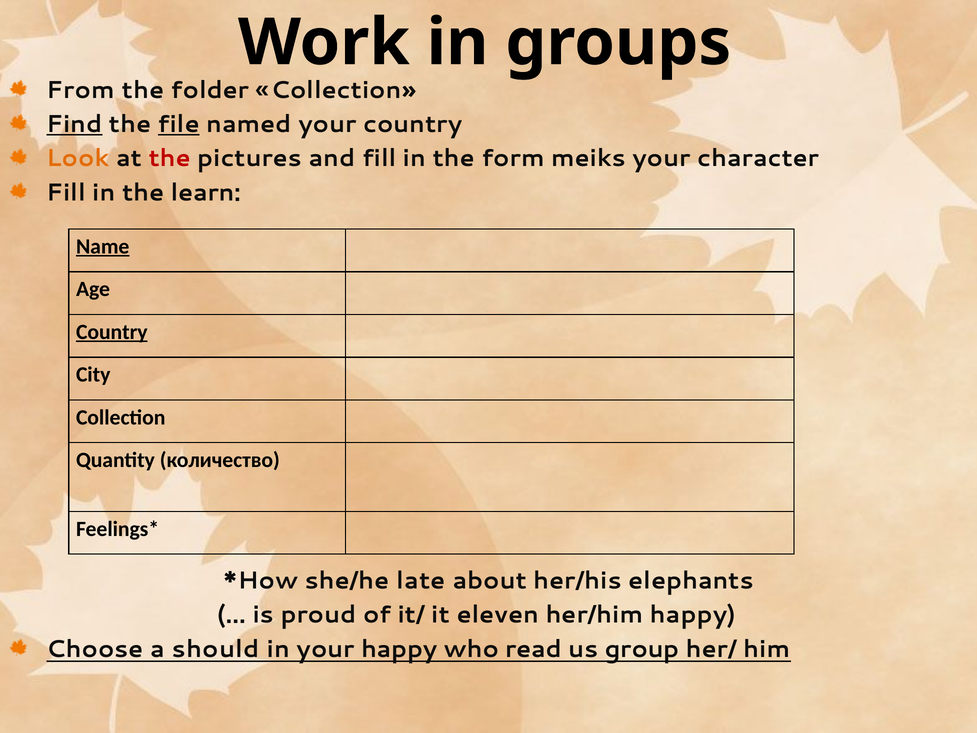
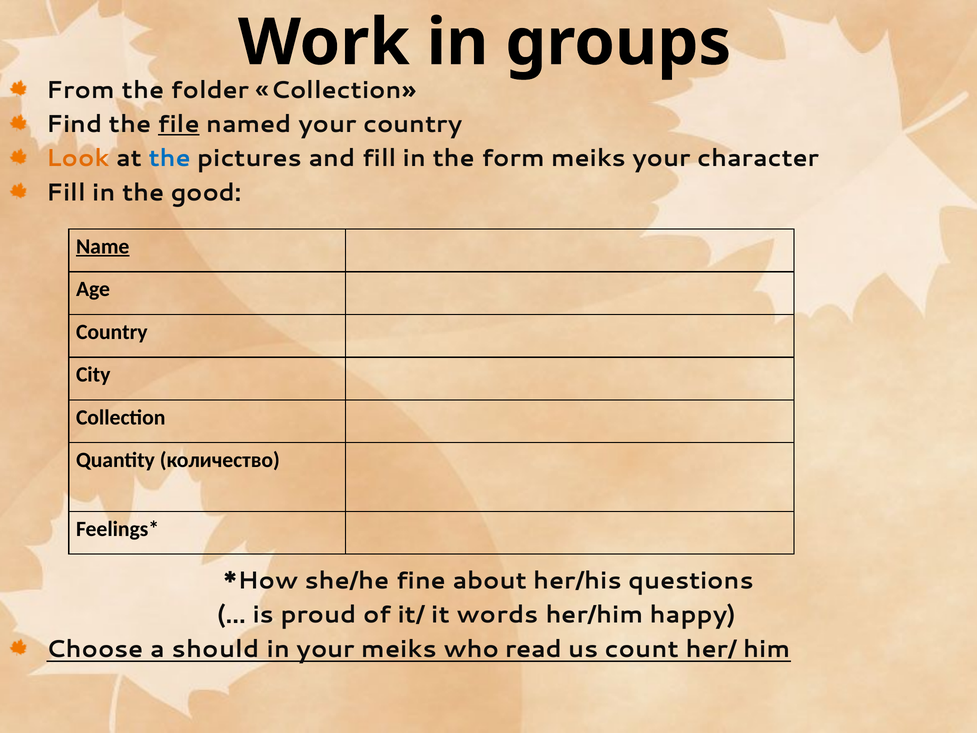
Find underline: present -> none (74, 124)
the colour: red -> blue (170, 158)
learn: learn -> good (206, 193)
Country underline: present -> none (112, 332)
late: late -> fine (421, 580)
elephants: elephants -> questions (691, 580)
eleven: eleven -> words (498, 615)
your happy: happy -> meiks (399, 649)
group: group -> count (642, 649)
